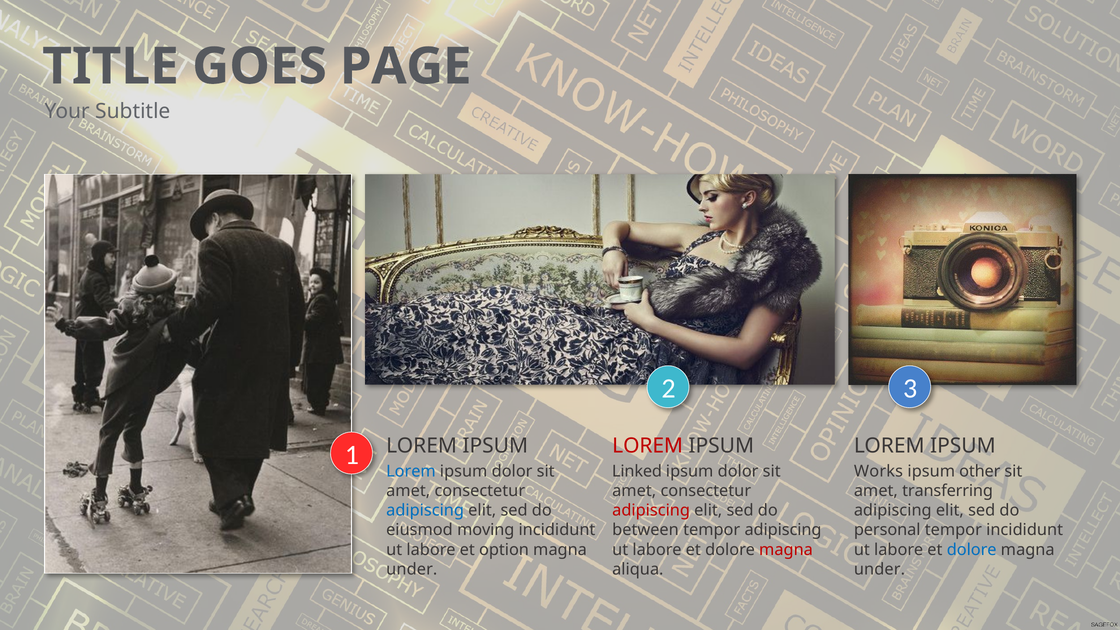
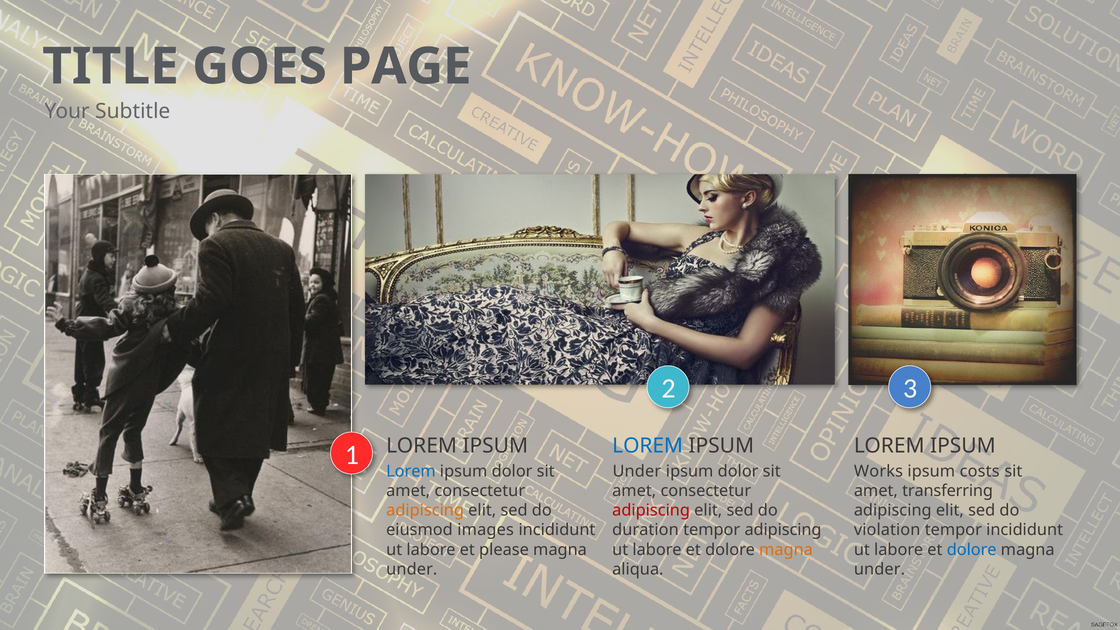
LOREM colour: red -> blue (648, 446)
Linked: Linked -> Under (637, 471)
other: other -> costs (980, 471)
adipiscing colour: blue -> orange (425, 510)
moving: moving -> images (486, 530)
between: between -> duration (645, 530)
personal: personal -> violation (887, 530)
option: option -> please (504, 550)
magna colour: red -> orange (786, 550)
